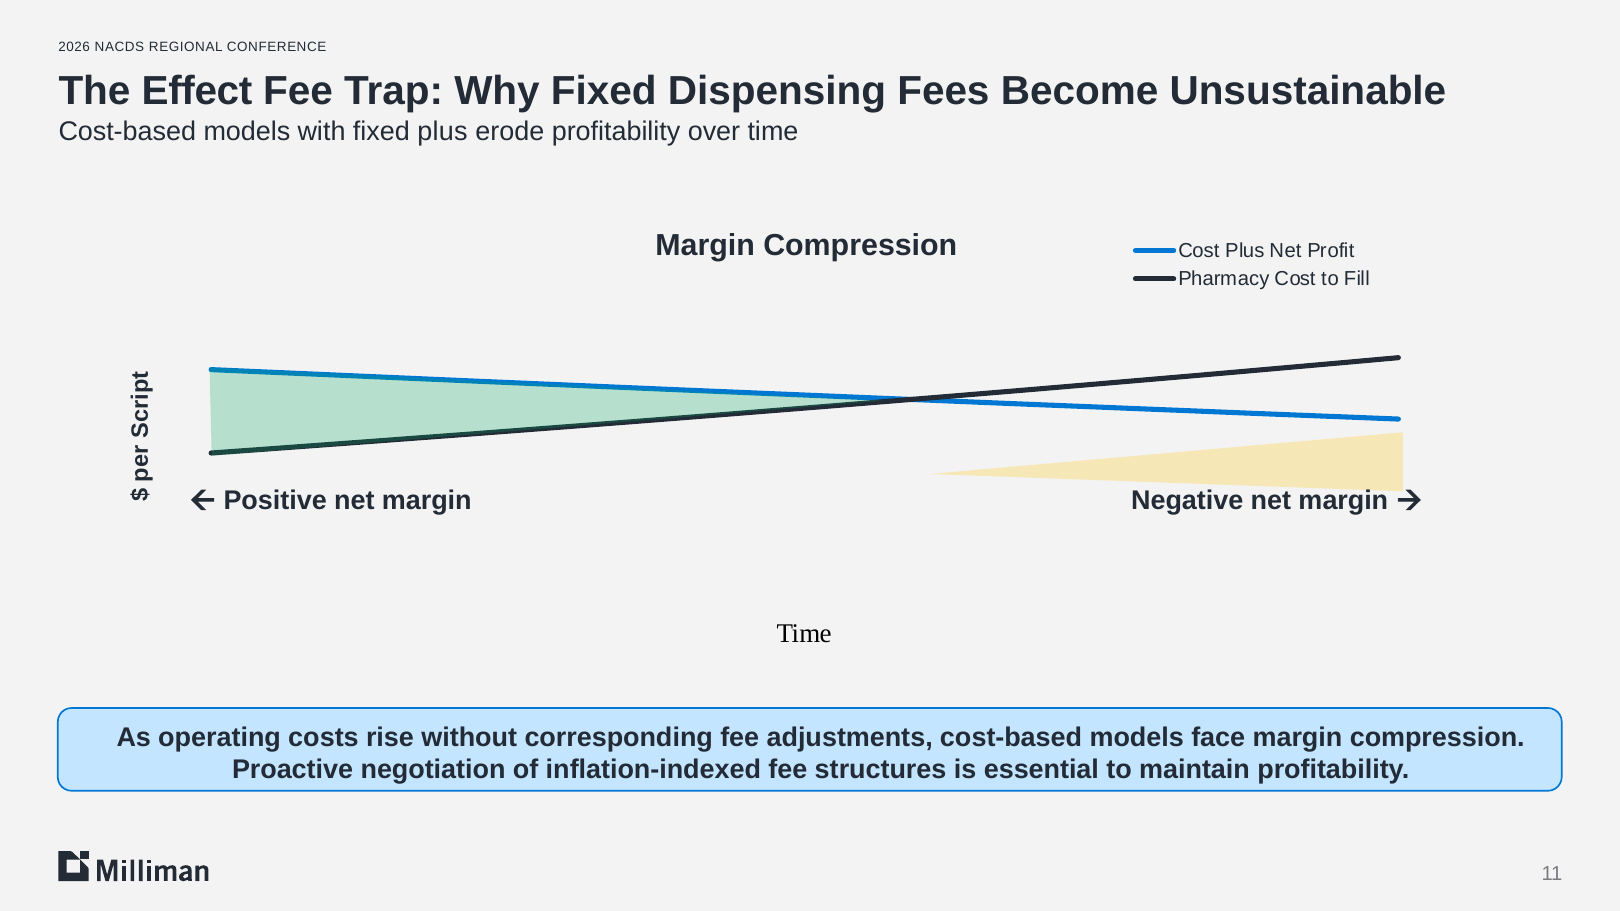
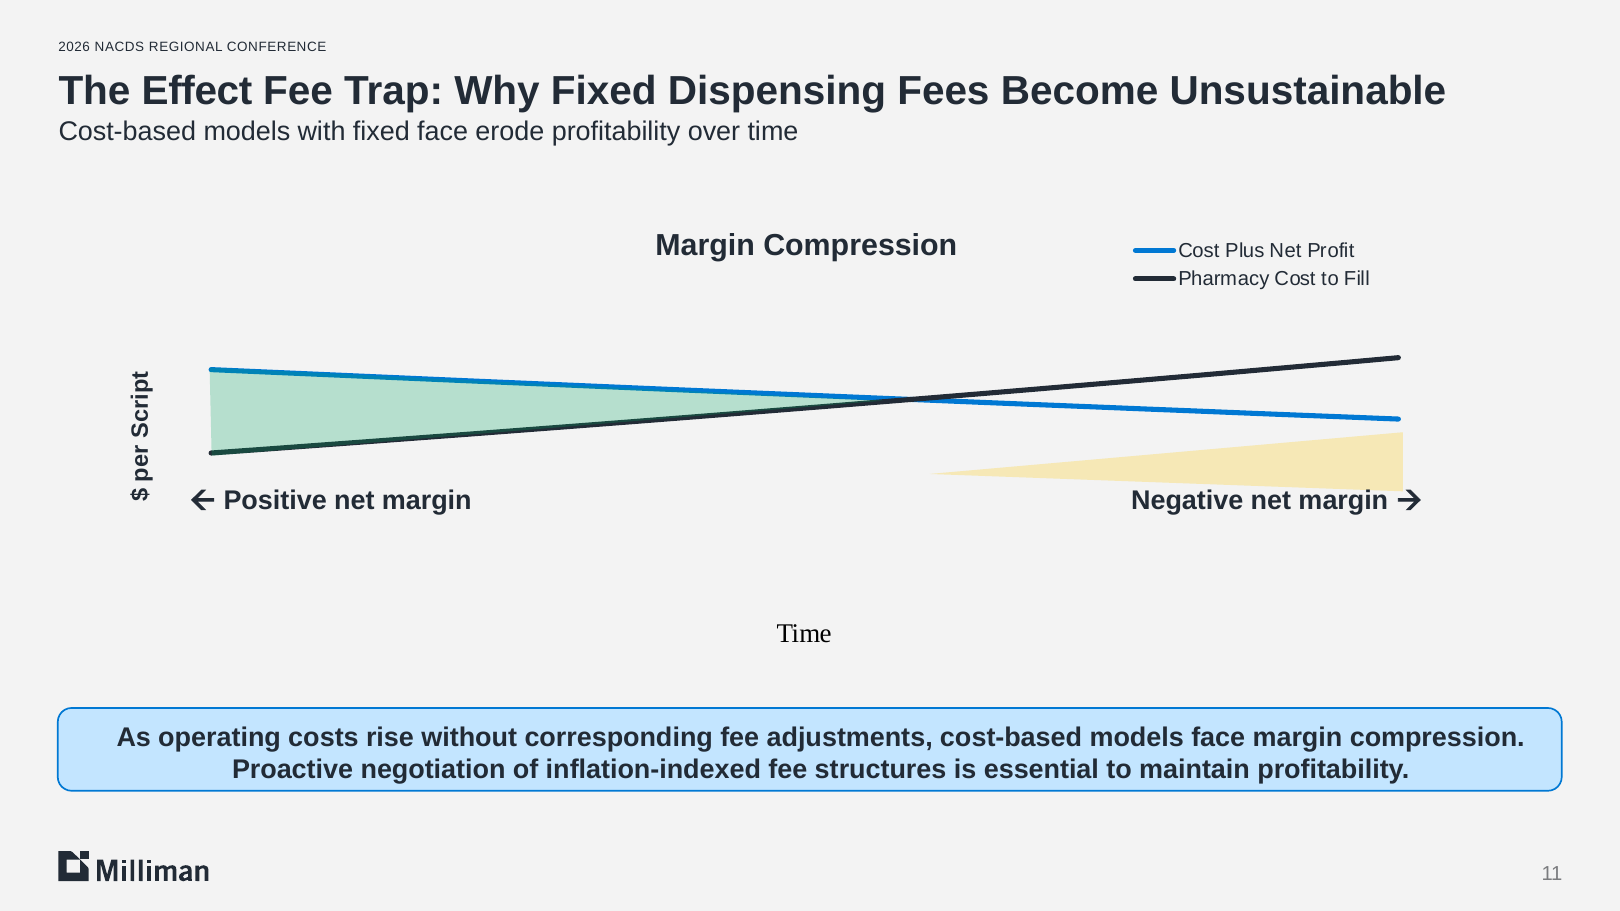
fixed plus: plus -> face (443, 132)
